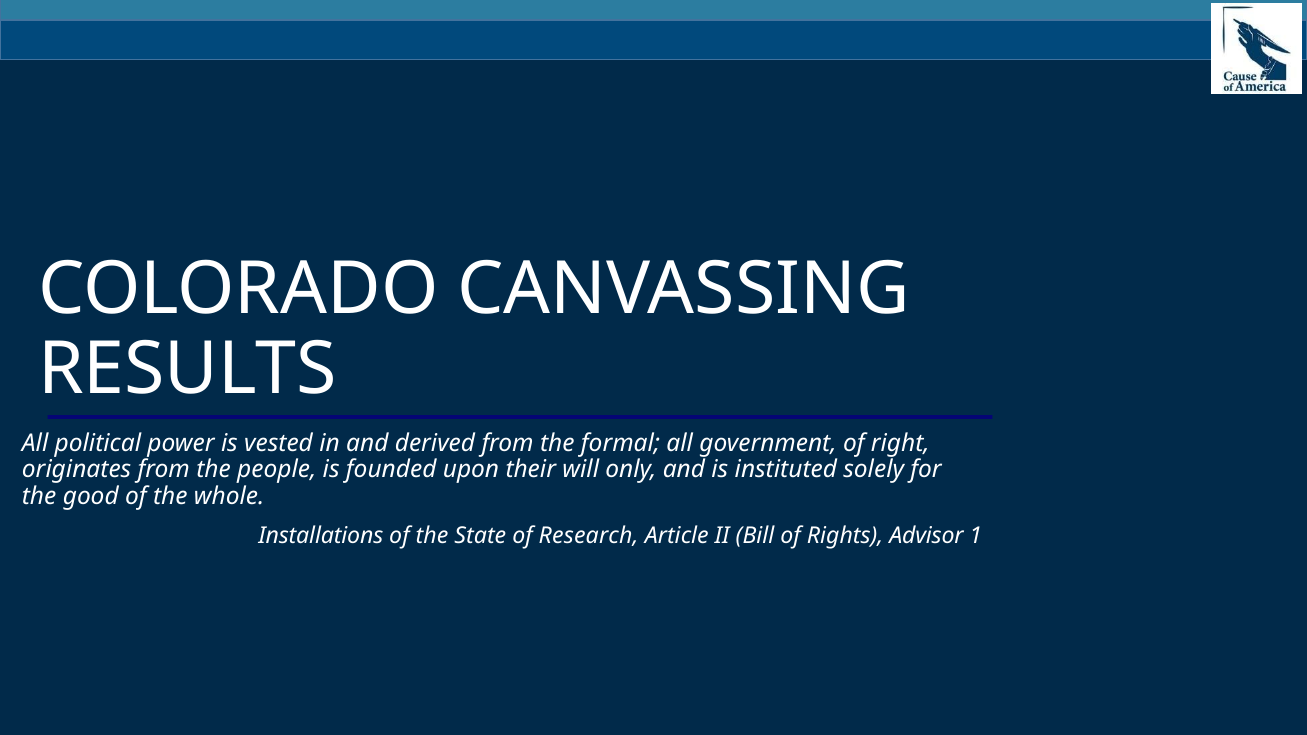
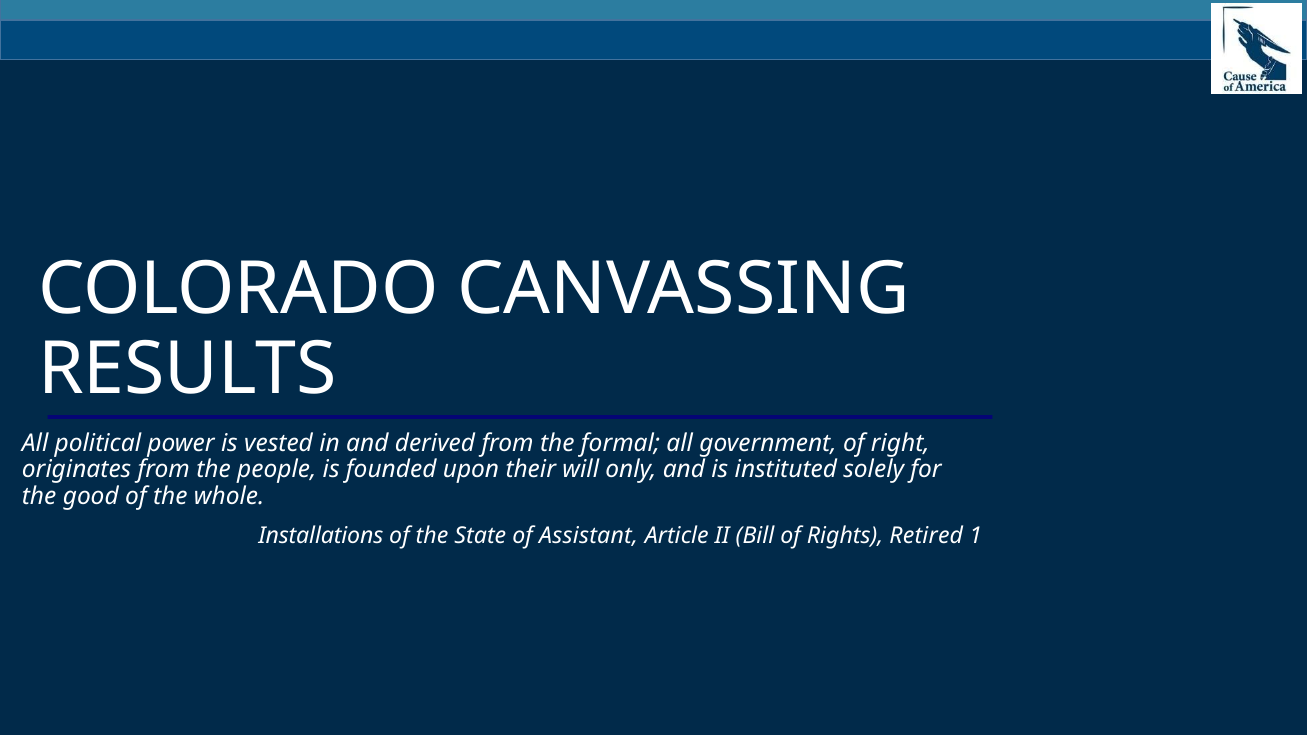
Research: Research -> Assistant (589, 536)
Advisor: Advisor -> Retired (926, 536)
